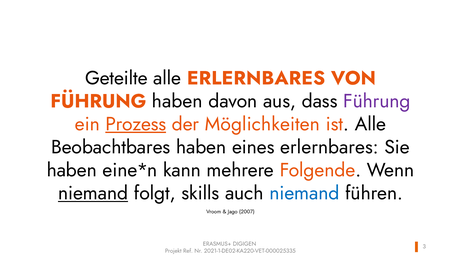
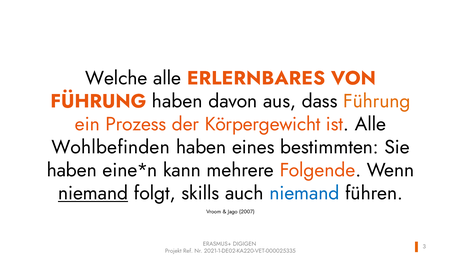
Geteilte: Geteilte -> Welche (116, 78)
Führung colour: purple -> orange (377, 101)
Prozess underline: present -> none (136, 124)
Möglichkeiten: Möglichkeiten -> Körpergewicht (263, 124)
Beobachtbares: Beobachtbares -> Wohlbefinden (111, 147)
eines erlernbares: erlernbares -> bestimmten (330, 147)
